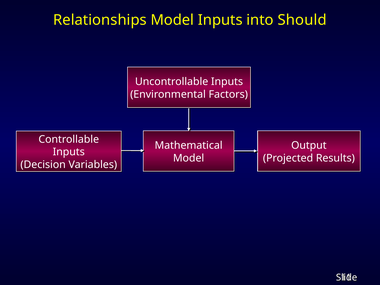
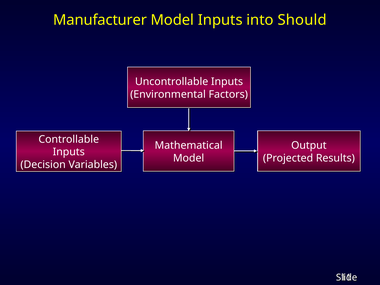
Relationships: Relationships -> Manufacturer (100, 20)
